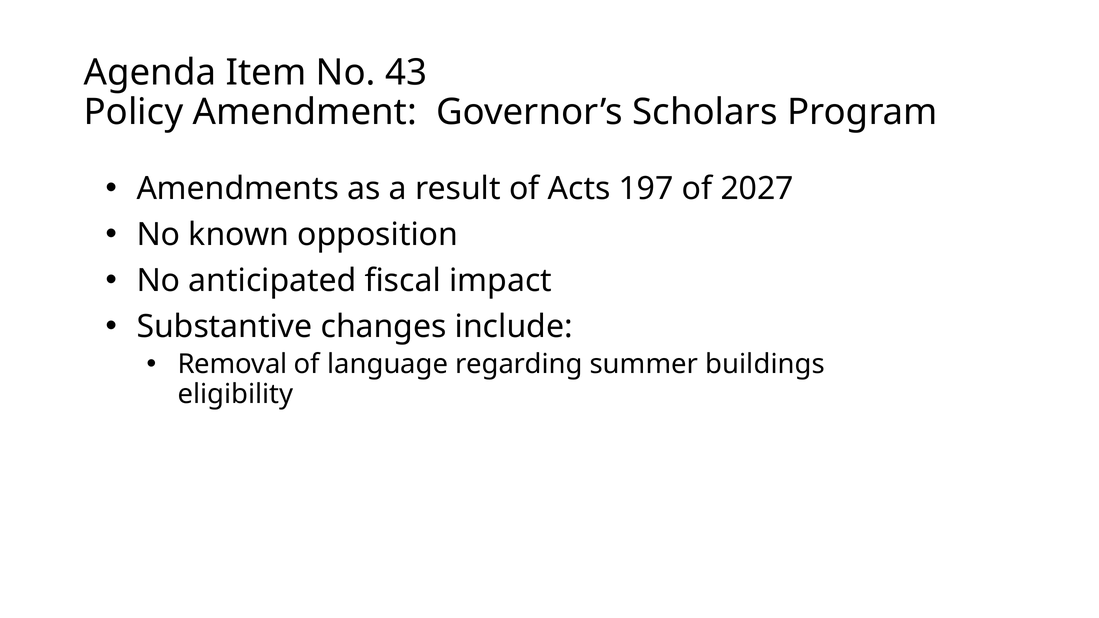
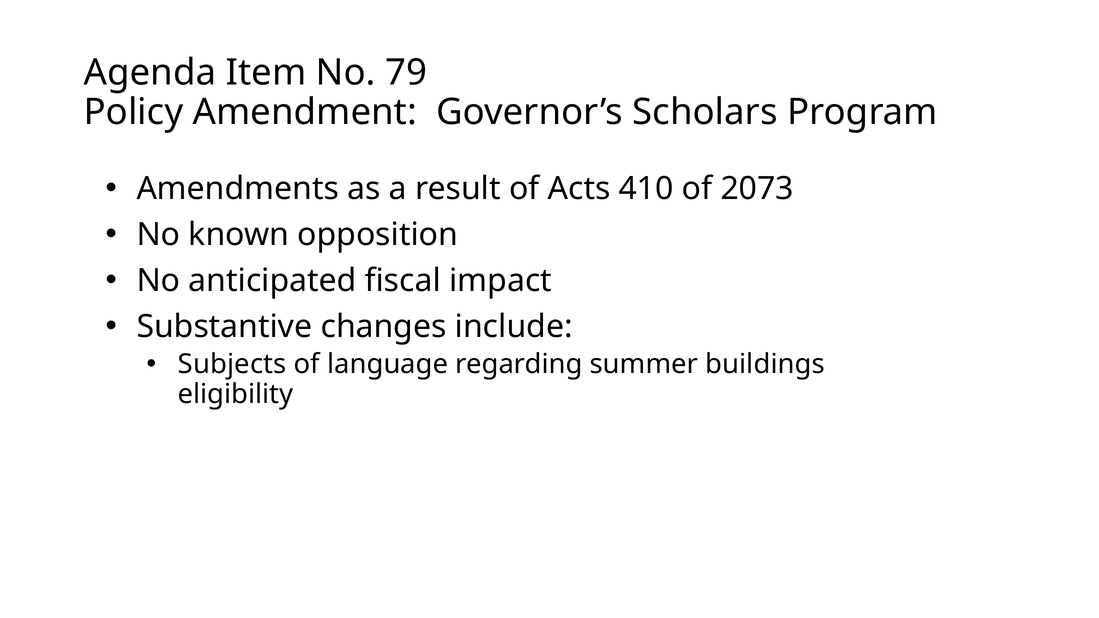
43: 43 -> 79 (406, 73)
197: 197 -> 410 (646, 189)
2027: 2027 -> 2073 (757, 189)
Removal: Removal -> Subjects (232, 364)
